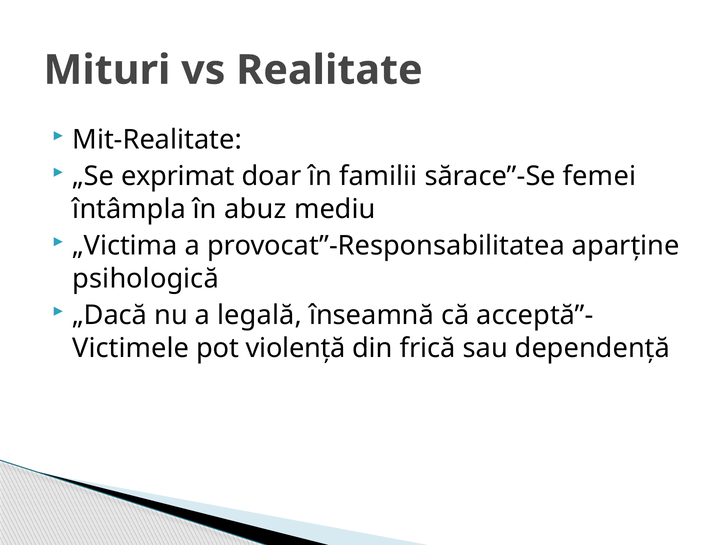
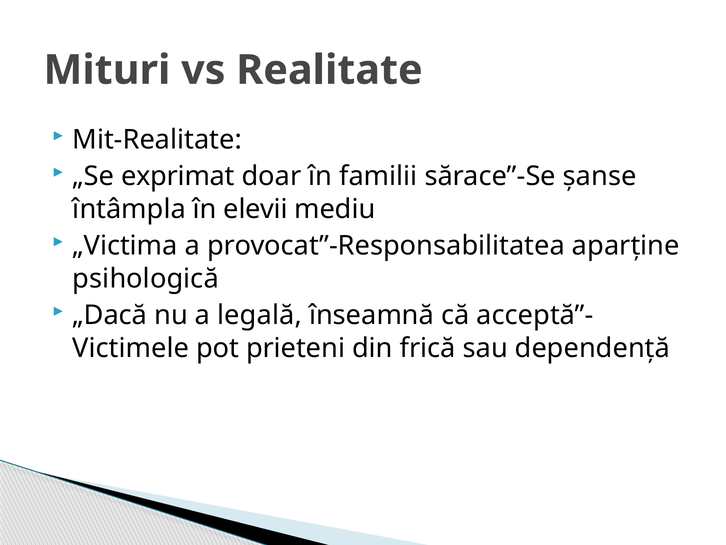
femei: femei -> șanse (600, 176)
abuz: abuz -> elevii (256, 209)
violență: violență -> prieteni (296, 348)
